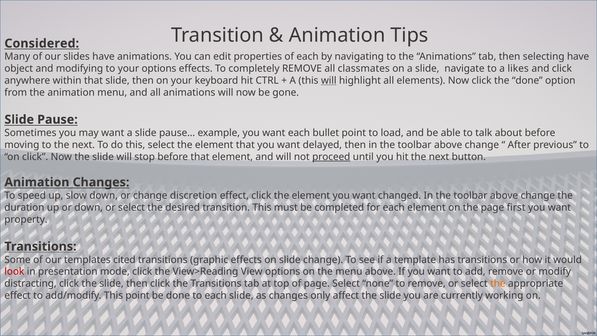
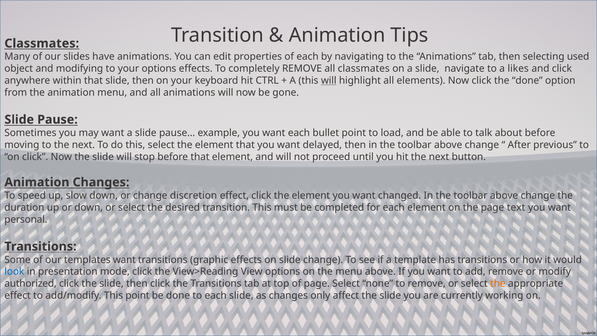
Considered: Considered -> Classmates (42, 43)
selecting have: have -> used (578, 57)
proceed underline: present -> none (331, 157)
first: first -> text (516, 207)
property: property -> personal (26, 219)
templates cited: cited -> want (124, 260)
look colour: red -> blue (14, 272)
distracting: distracting -> authorized (30, 283)
